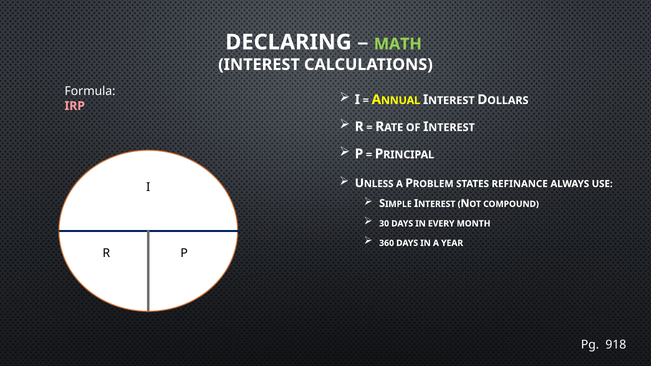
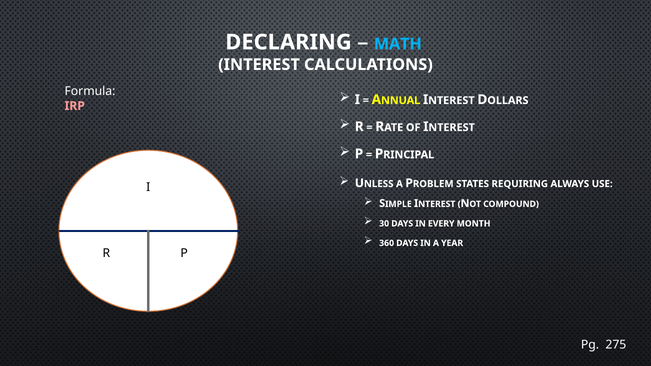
MATH colour: light green -> light blue (398, 44)
REFINANCE: REFINANCE -> REQUIRING (520, 184)
918: 918 -> 275 (616, 345)
